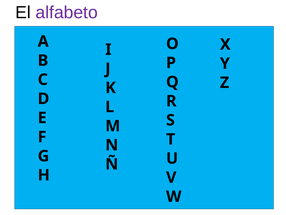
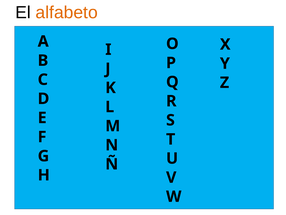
alfabeto colour: purple -> orange (67, 12)
